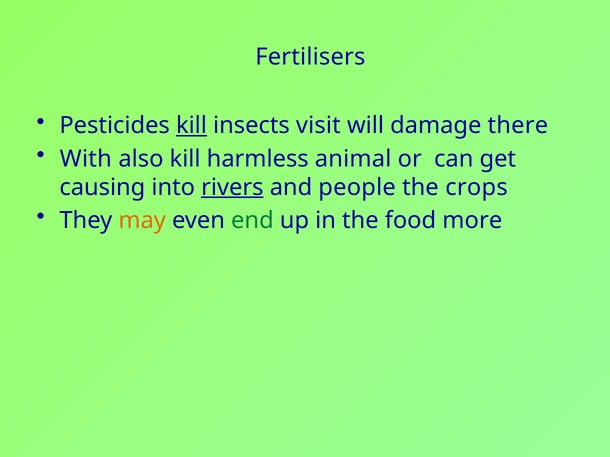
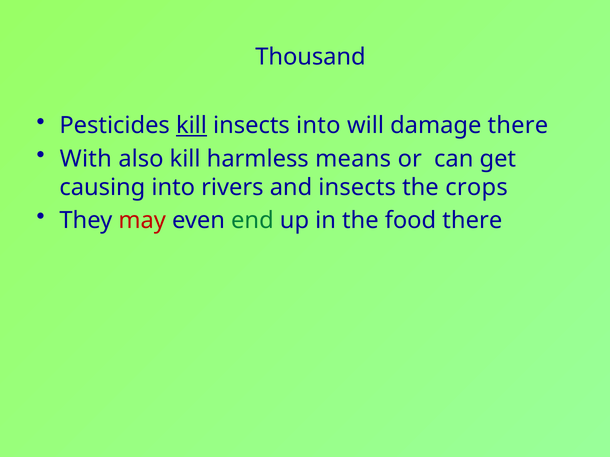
Fertilisers: Fertilisers -> Thousand (310, 57)
insects visit: visit -> into (318, 126)
animal: animal -> means (353, 159)
rivers underline: present -> none (232, 187)
and people: people -> insects (357, 187)
may colour: orange -> red (142, 221)
food more: more -> there (472, 221)
